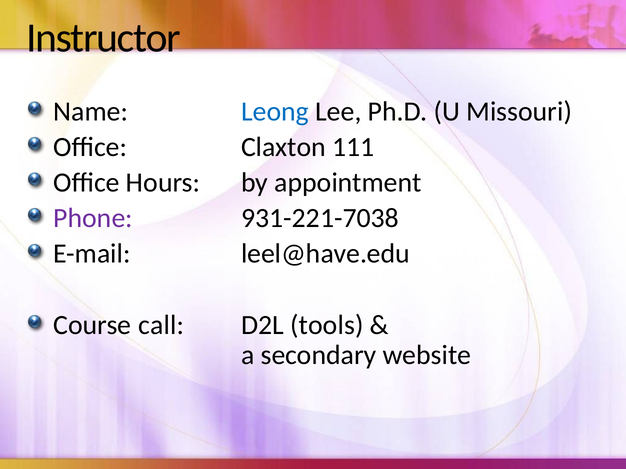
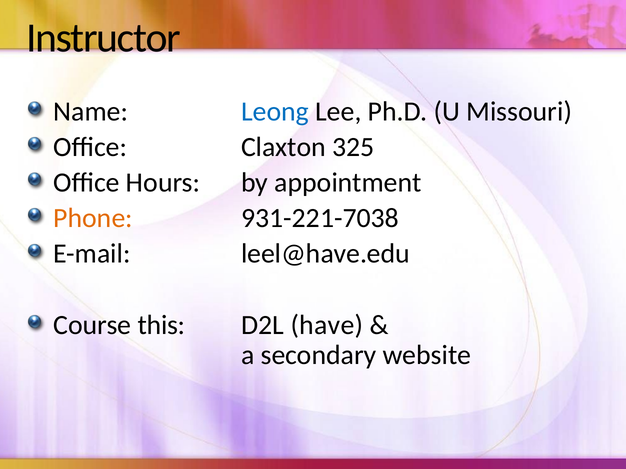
111: 111 -> 325 (353, 147)
Phone colour: purple -> orange (93, 218)
call: call -> this (161, 325)
tools: tools -> have (327, 325)
